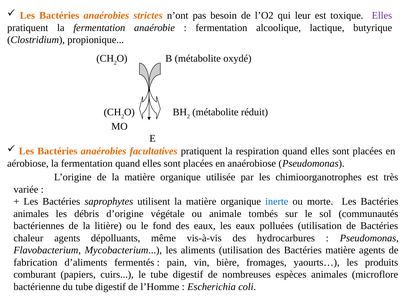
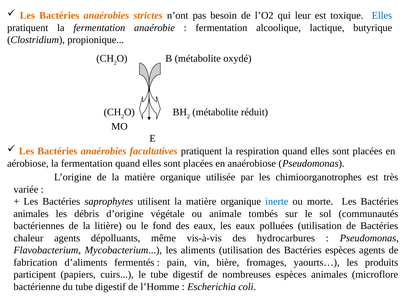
Elles colour: purple -> blue (382, 16)
Bactéries matière: matière -> espèces (340, 251)
comburant: comburant -> participent (35, 275)
